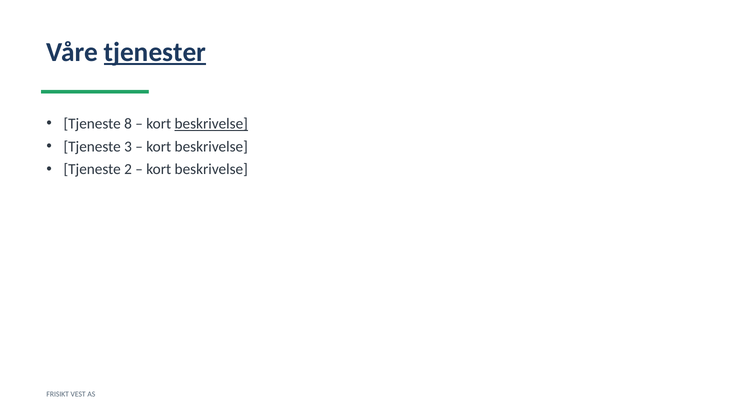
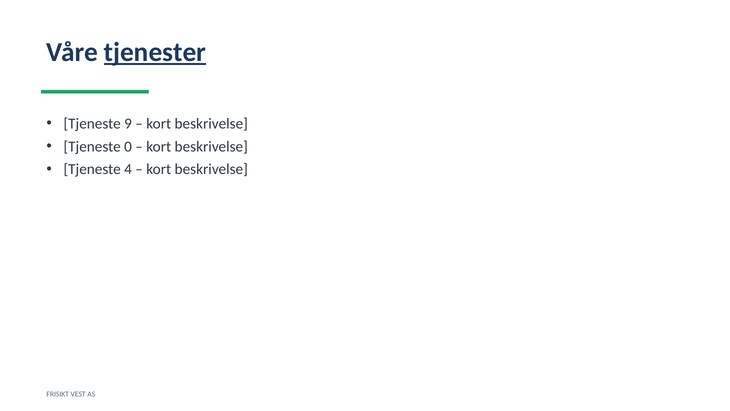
8: 8 -> 9 (128, 124)
beskrivelse underline: present -> none (211, 124)
3: 3 -> 0 (128, 146)
2: 2 -> 4 (128, 169)
